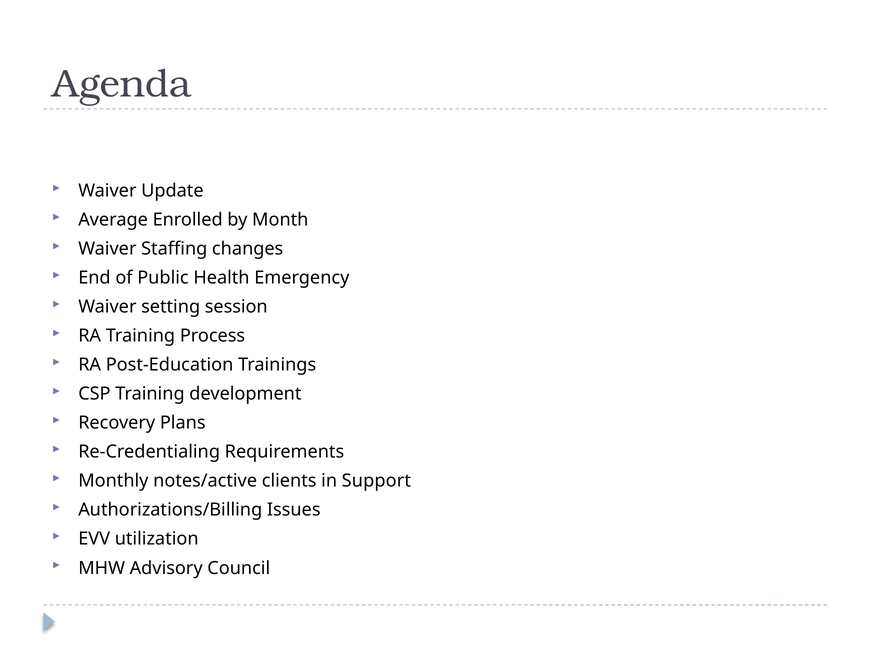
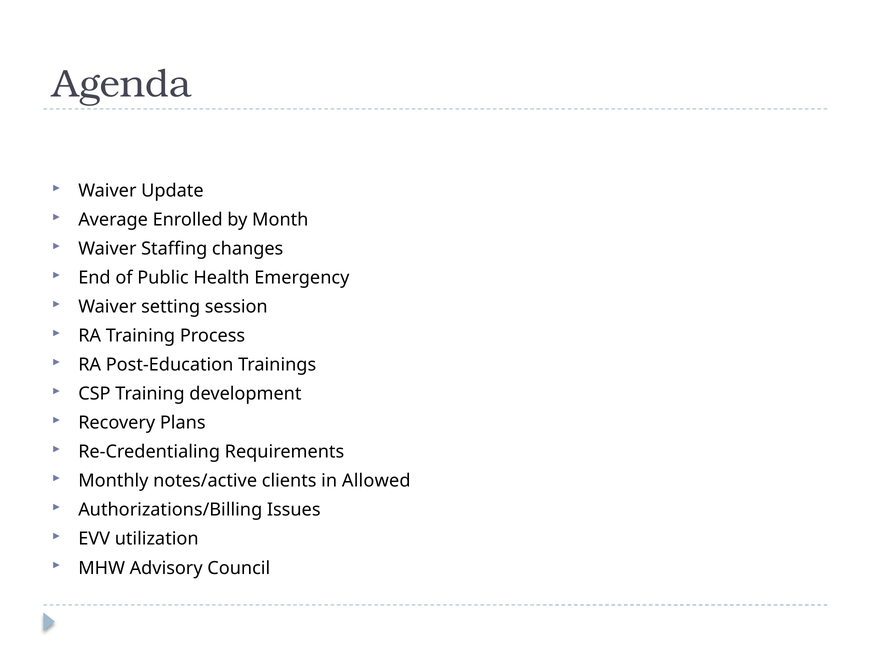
Support: Support -> Allowed (376, 481)
